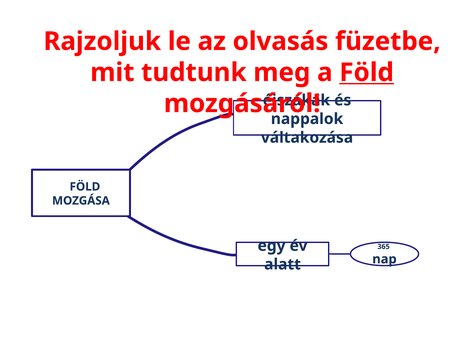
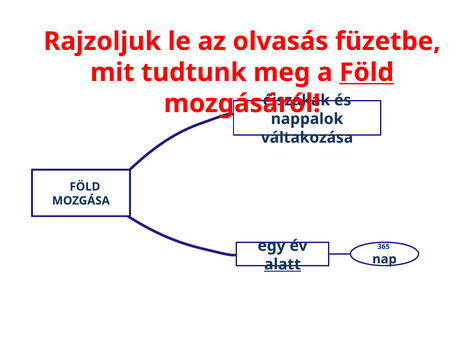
alatt underline: none -> present (283, 265)
